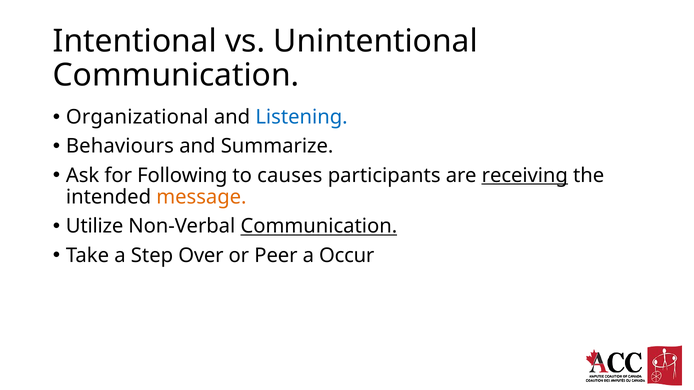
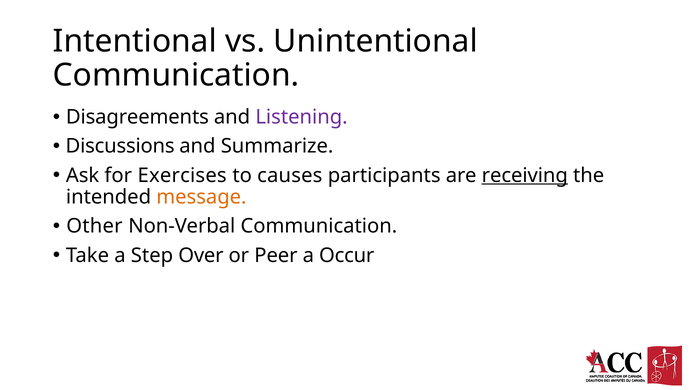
Organizational: Organizational -> Disagreements (137, 117)
Listening colour: blue -> purple (302, 117)
Behaviours: Behaviours -> Discussions (120, 146)
Following: Following -> Exercises (182, 176)
Utilize: Utilize -> Other (94, 226)
Communication underline: present -> none (319, 226)
